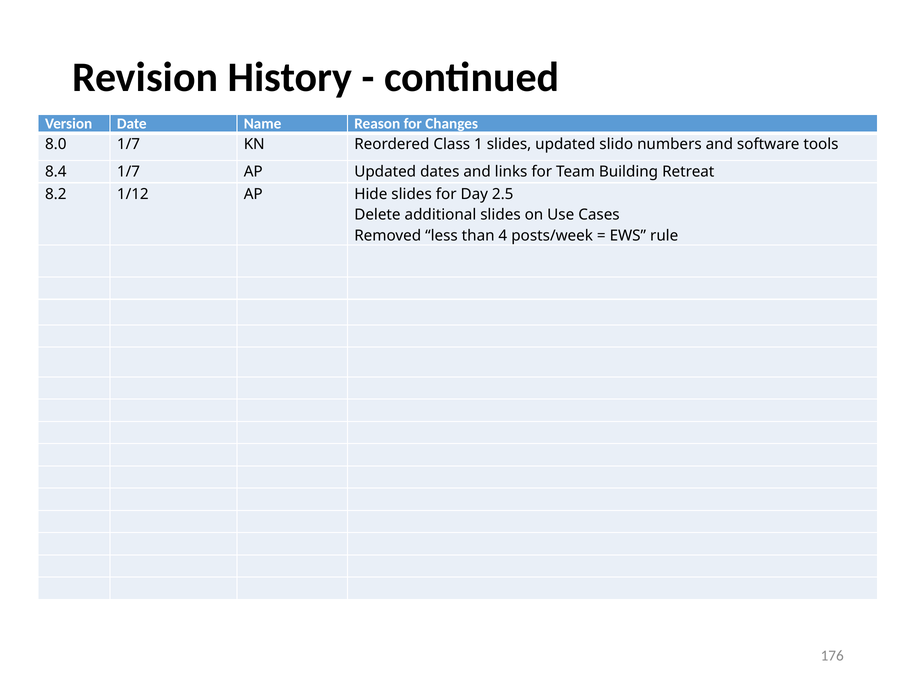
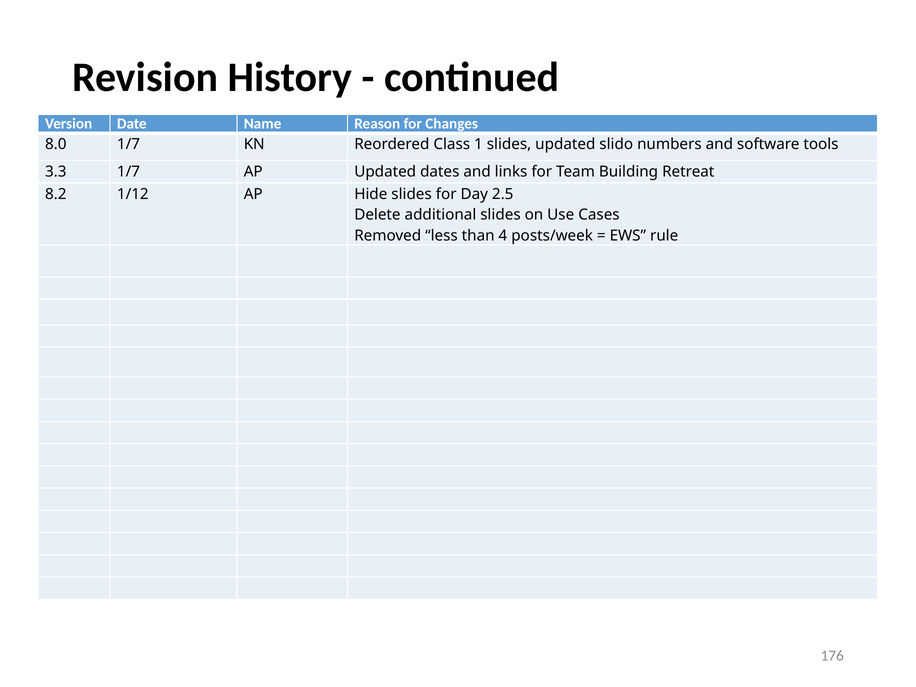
8.4: 8.4 -> 3.3 (56, 172)
